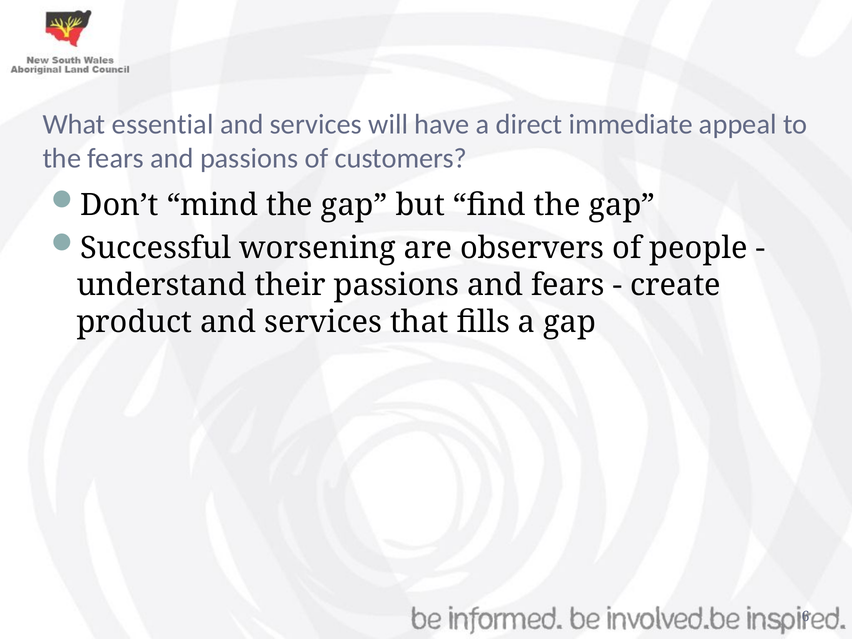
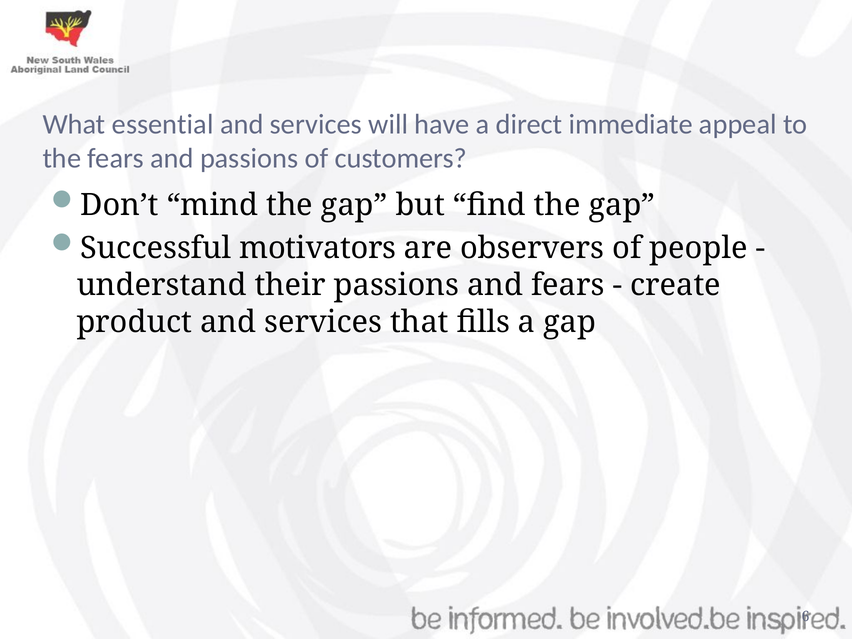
worsening: worsening -> motivators (318, 248)
